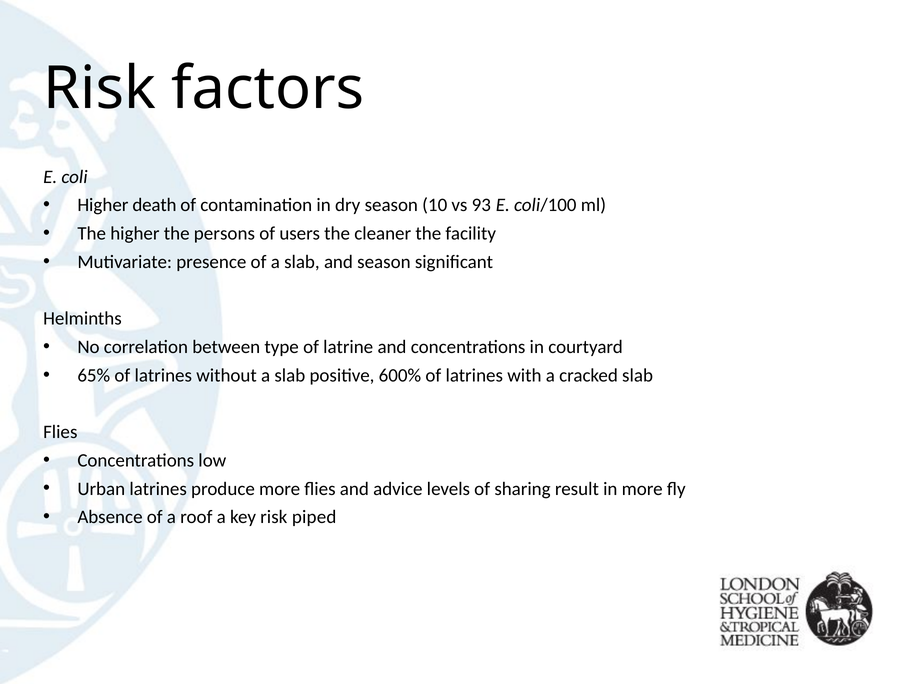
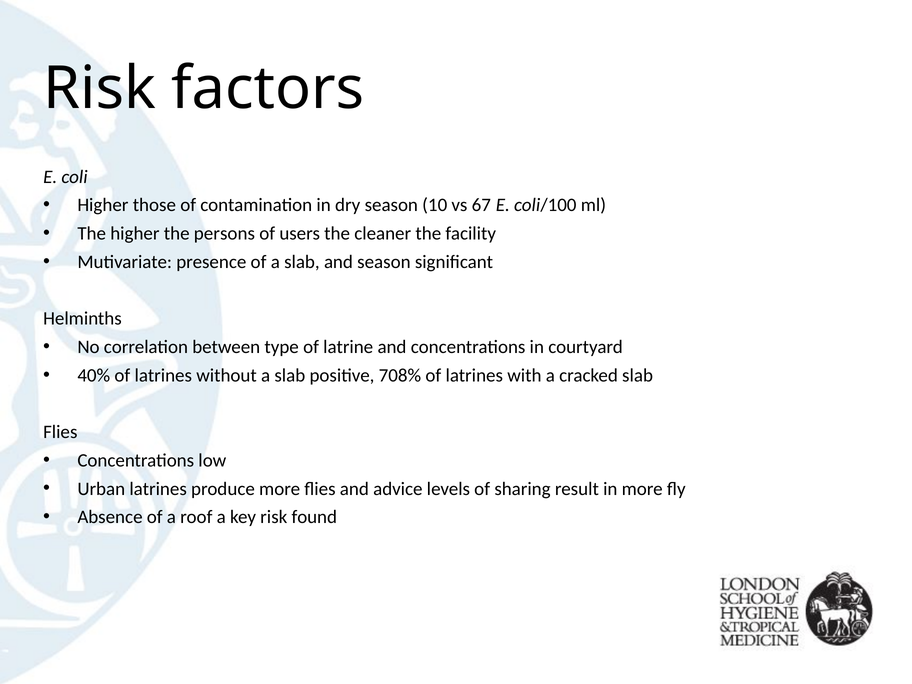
death: death -> those (154, 205)
93: 93 -> 67 (481, 205)
65%: 65% -> 40% (94, 375)
600%: 600% -> 708% (400, 375)
piped: piped -> found (314, 517)
